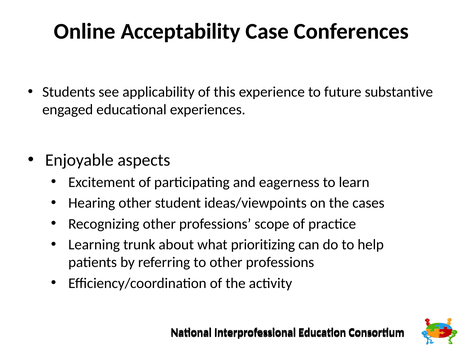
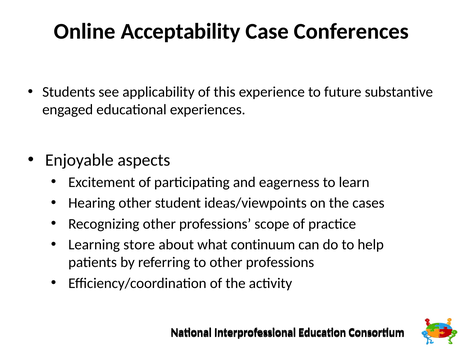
trunk: trunk -> store (139, 245)
prioritizing: prioritizing -> continuum (263, 245)
